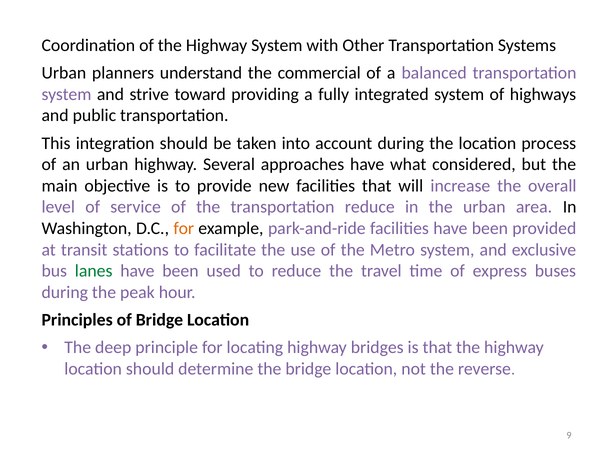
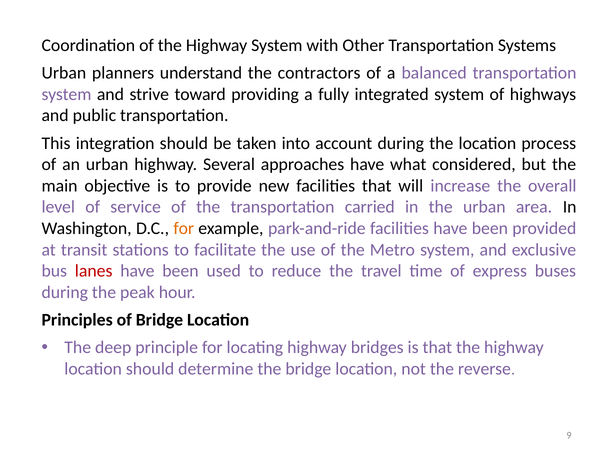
commercial: commercial -> contractors (319, 73)
transportation reduce: reduce -> carried (370, 207)
lanes colour: green -> red (94, 271)
